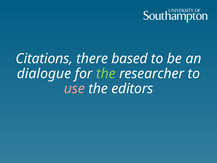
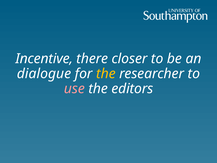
Citations: Citations -> Incentive (44, 59)
based: based -> closer (129, 59)
the colour: light green -> yellow (106, 74)
